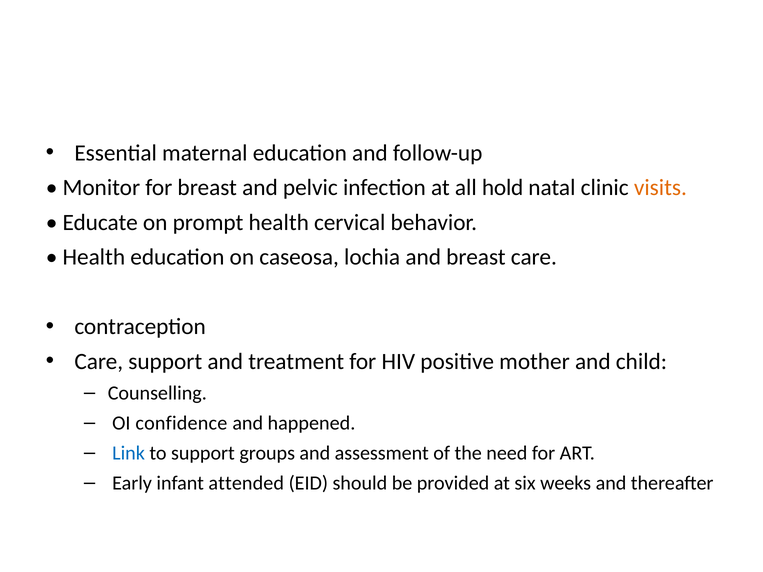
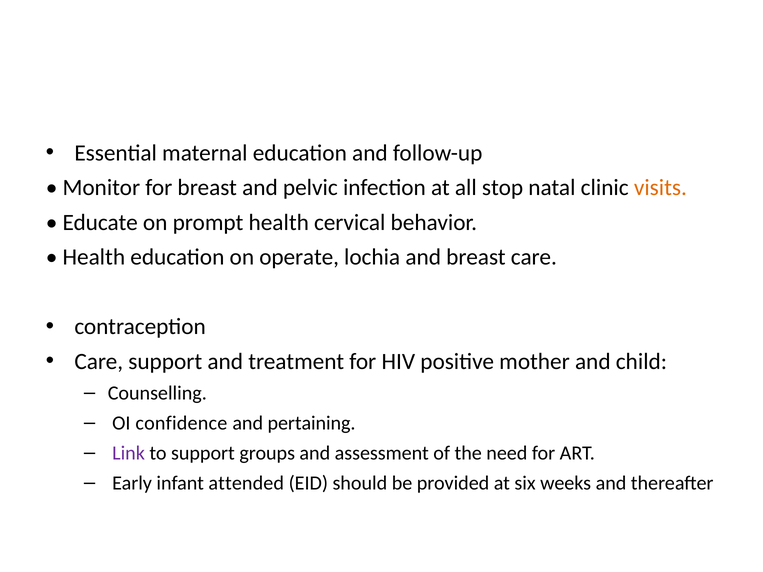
hold: hold -> stop (503, 188)
caseosa: caseosa -> operate (299, 257)
happened: happened -> pertaining (312, 423)
Link colour: blue -> purple (129, 453)
